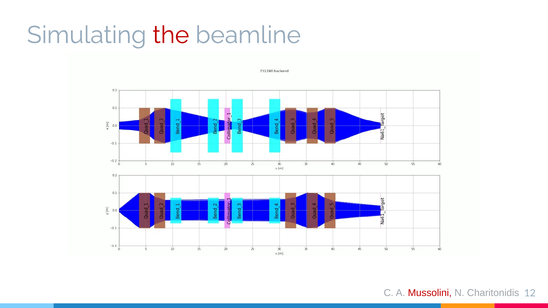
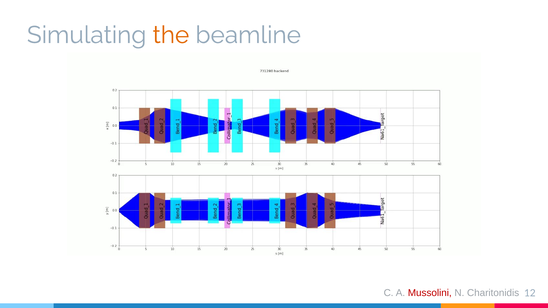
the colour: red -> orange (171, 35)
